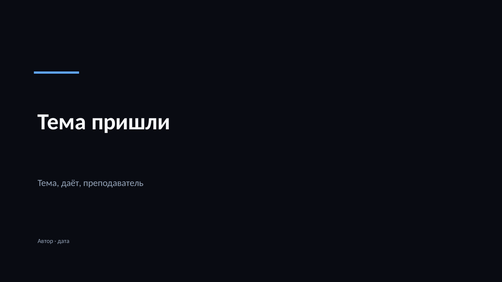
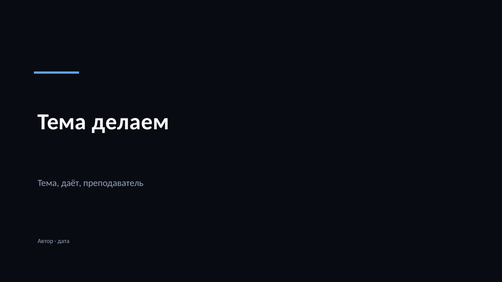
пришли: пришли -> делаем (131, 122)
